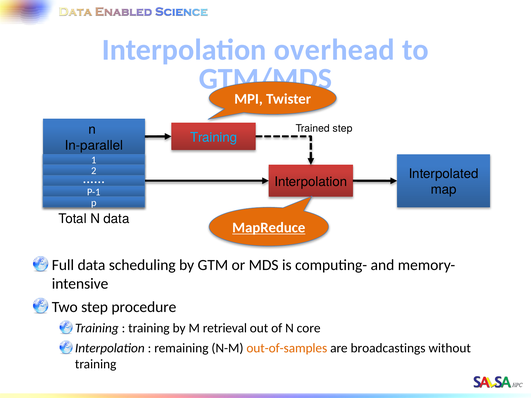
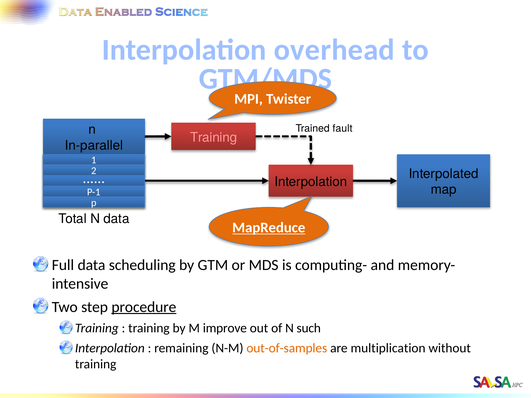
Trained step: step -> fault (342, 128)
Training colour: light blue -> pink (214, 137)
procedure underline: none -> present (144, 307)
retrieval: retrieval -> improve (225, 328)
core: core -> such (309, 328)
broadcastings: broadcastings -> multiplication (388, 348)
